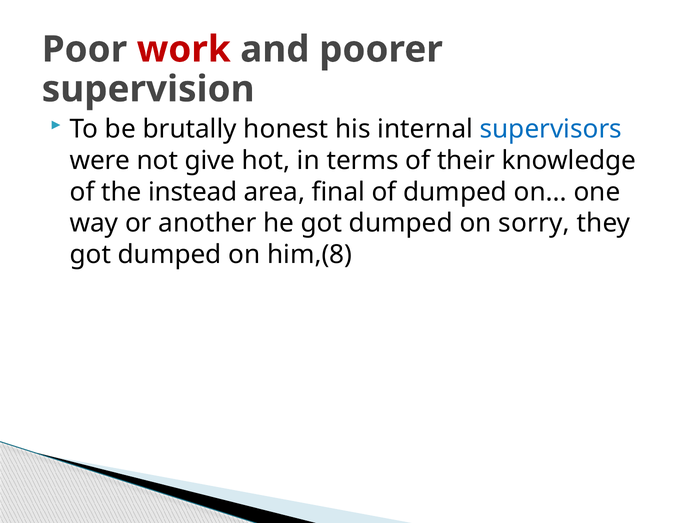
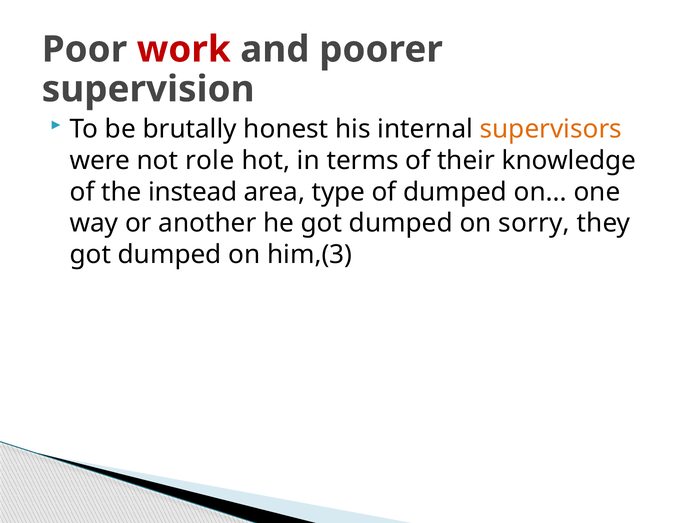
supervisors colour: blue -> orange (551, 129)
give: give -> role (210, 161)
final: final -> type (338, 192)
him,(8: him,(8 -> him,(3 (310, 255)
